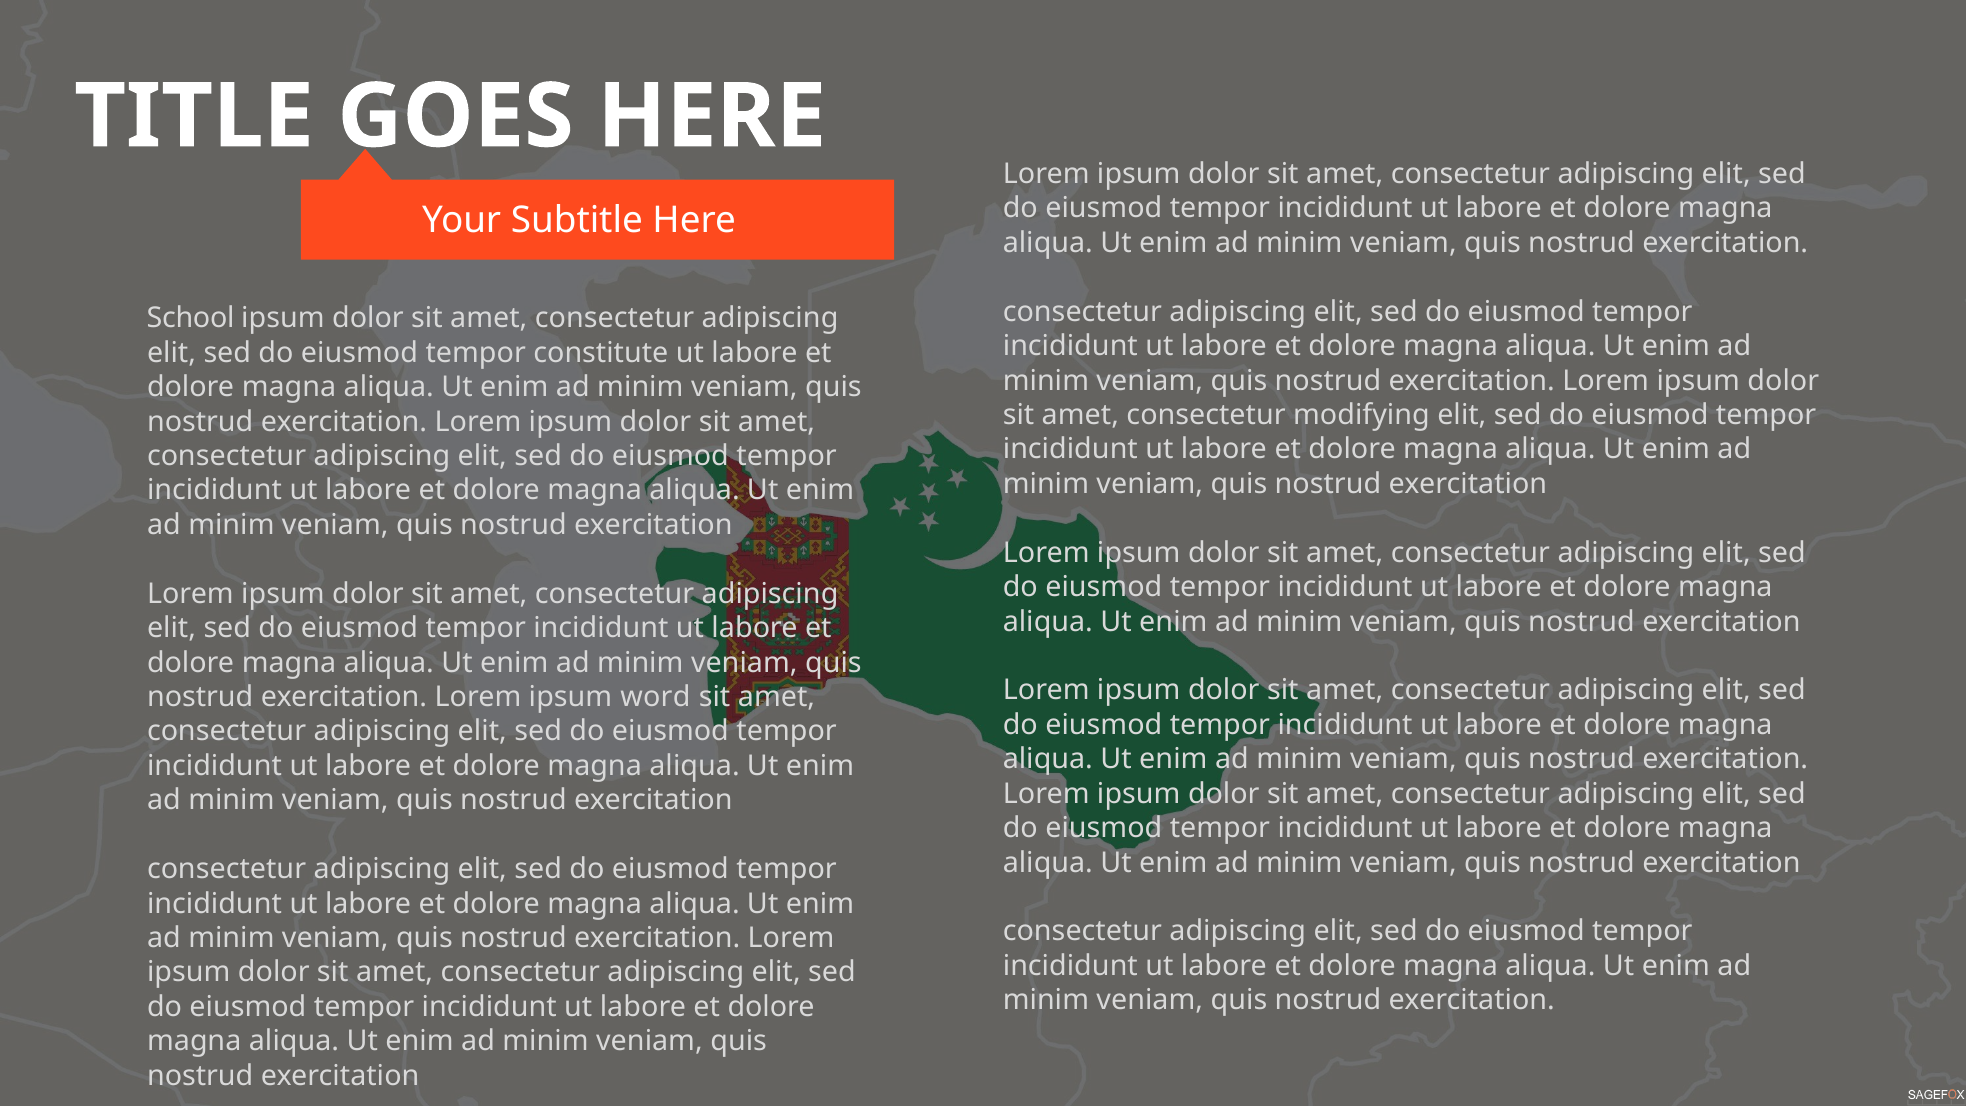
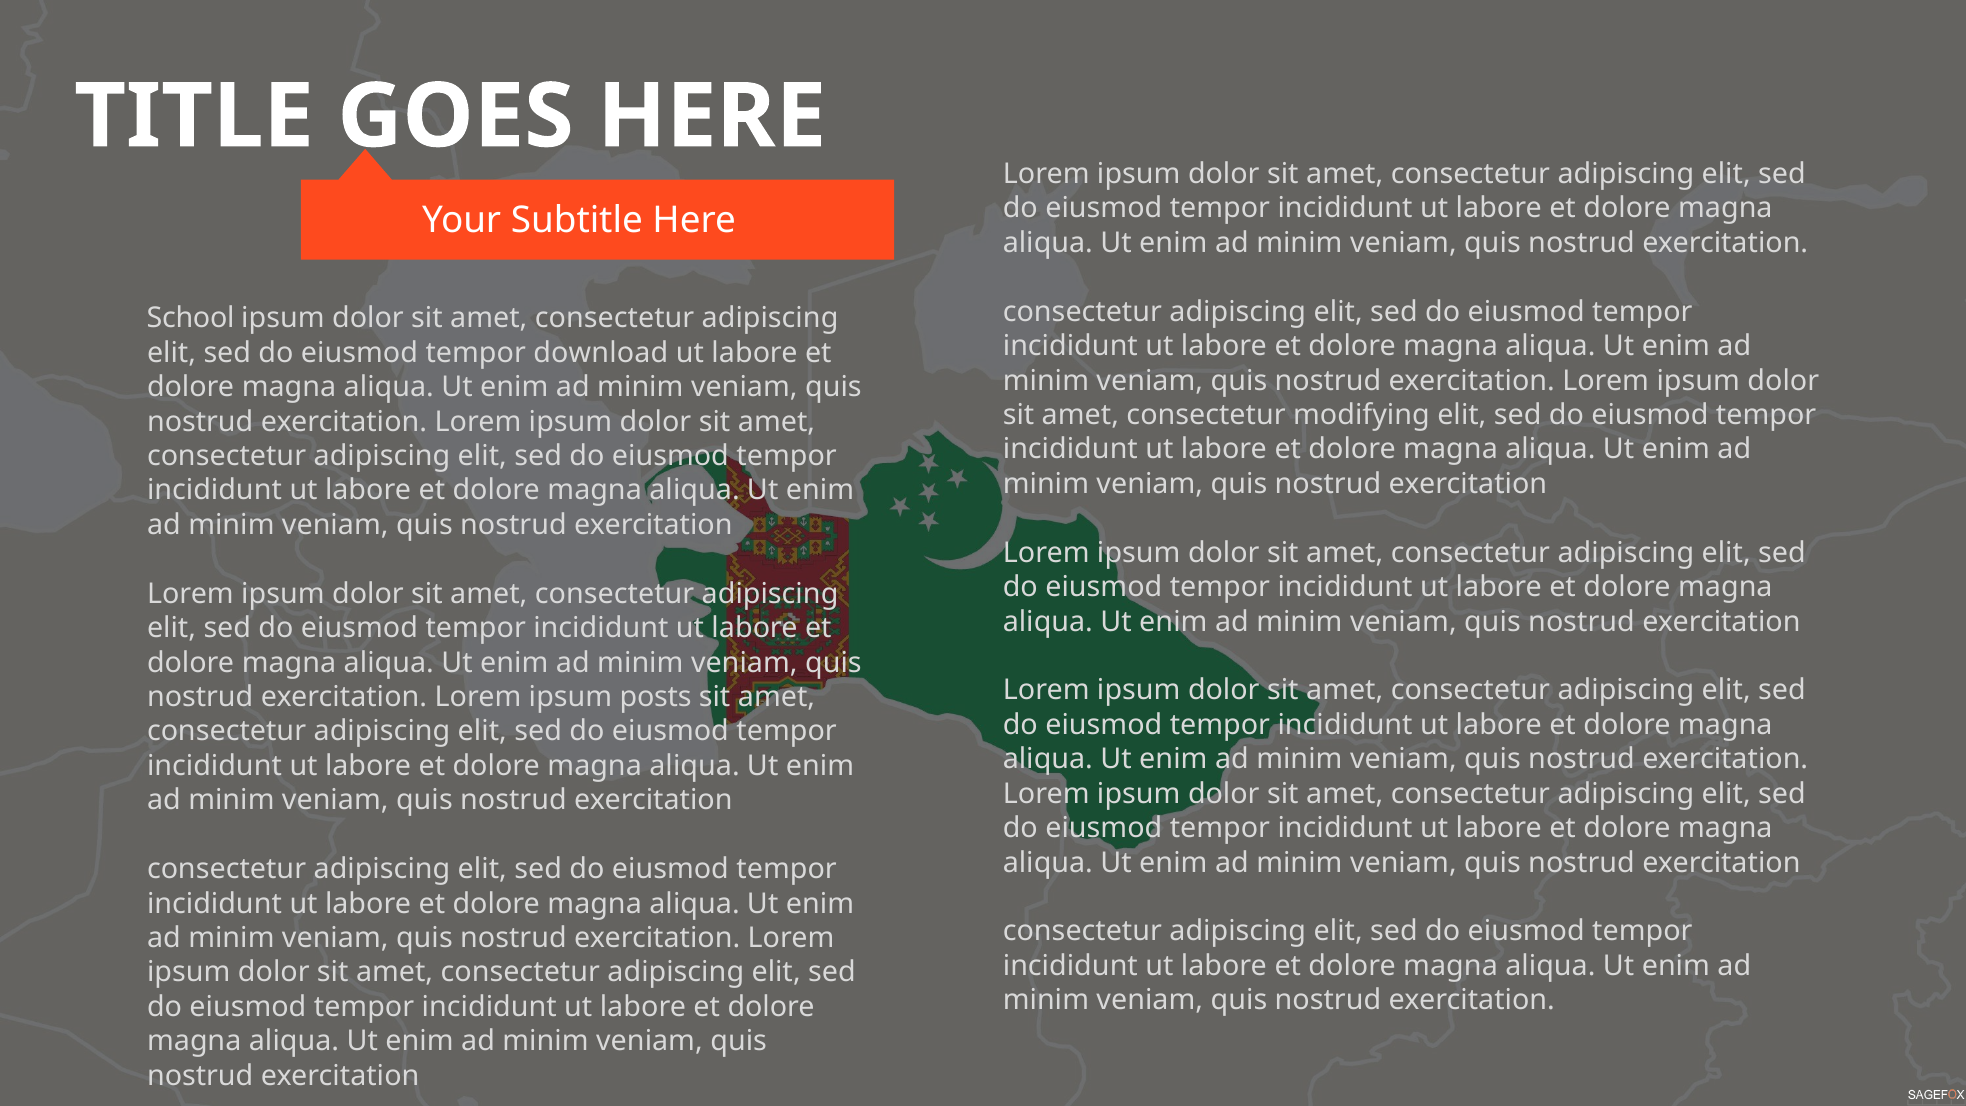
constitute: constitute -> download (601, 353)
word: word -> posts (656, 697)
